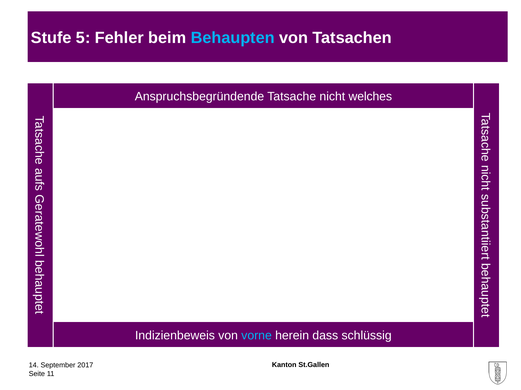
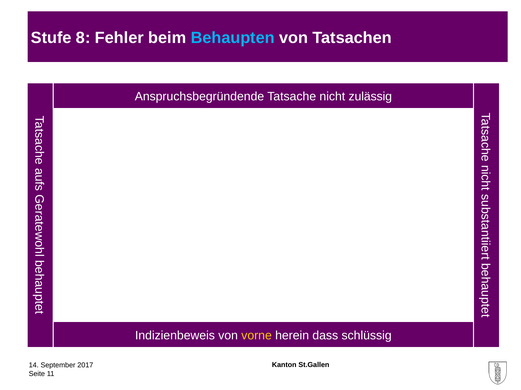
5: 5 -> 8 (83, 38)
welches: welches -> zulässig (370, 97)
vorne colour: light blue -> yellow (257, 336)
